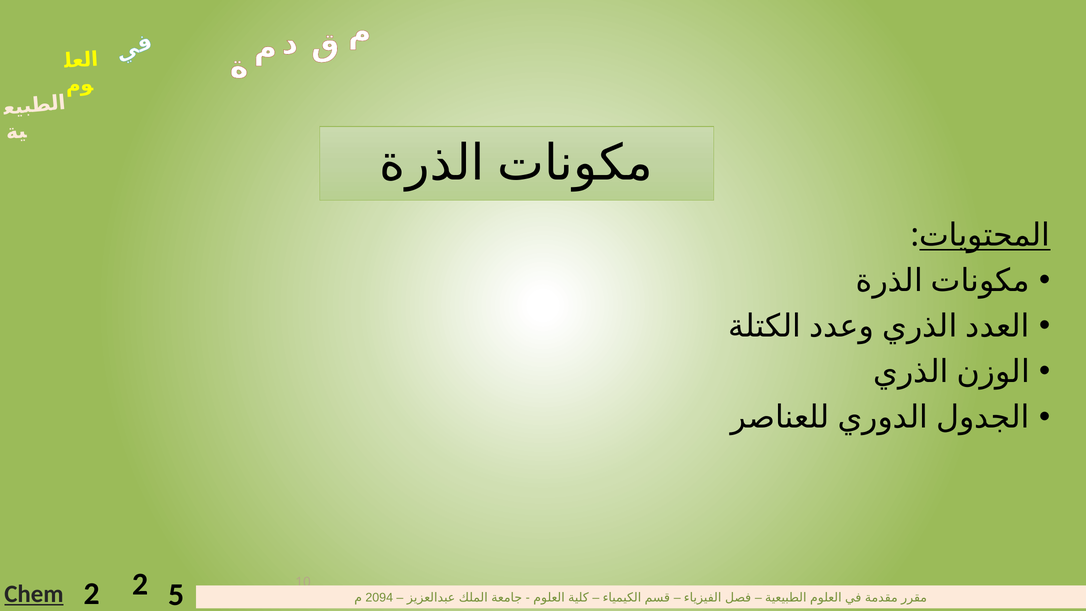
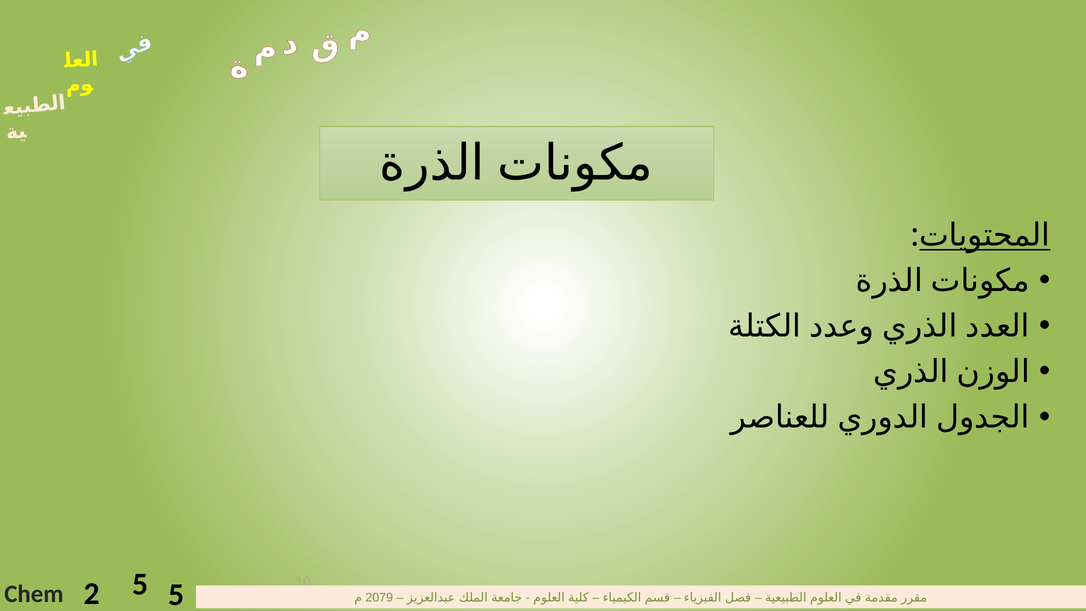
2: 2 -> 5 (140, 584)
Chem underline: present -> none (34, 594)
2094: 2094 -> 2079 (379, 598)
